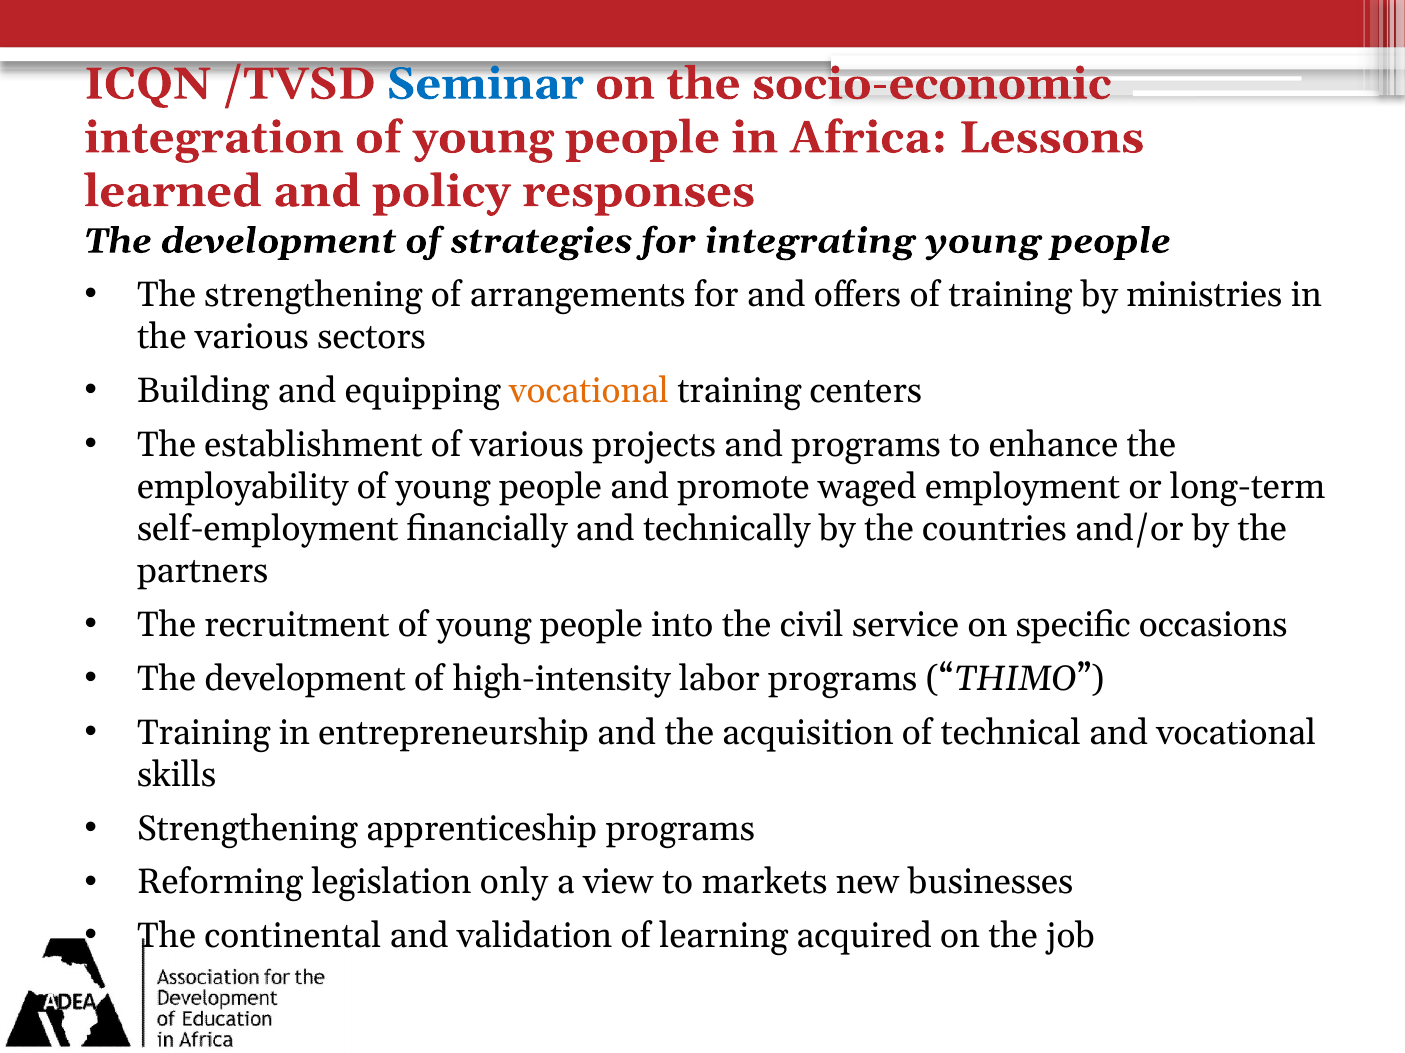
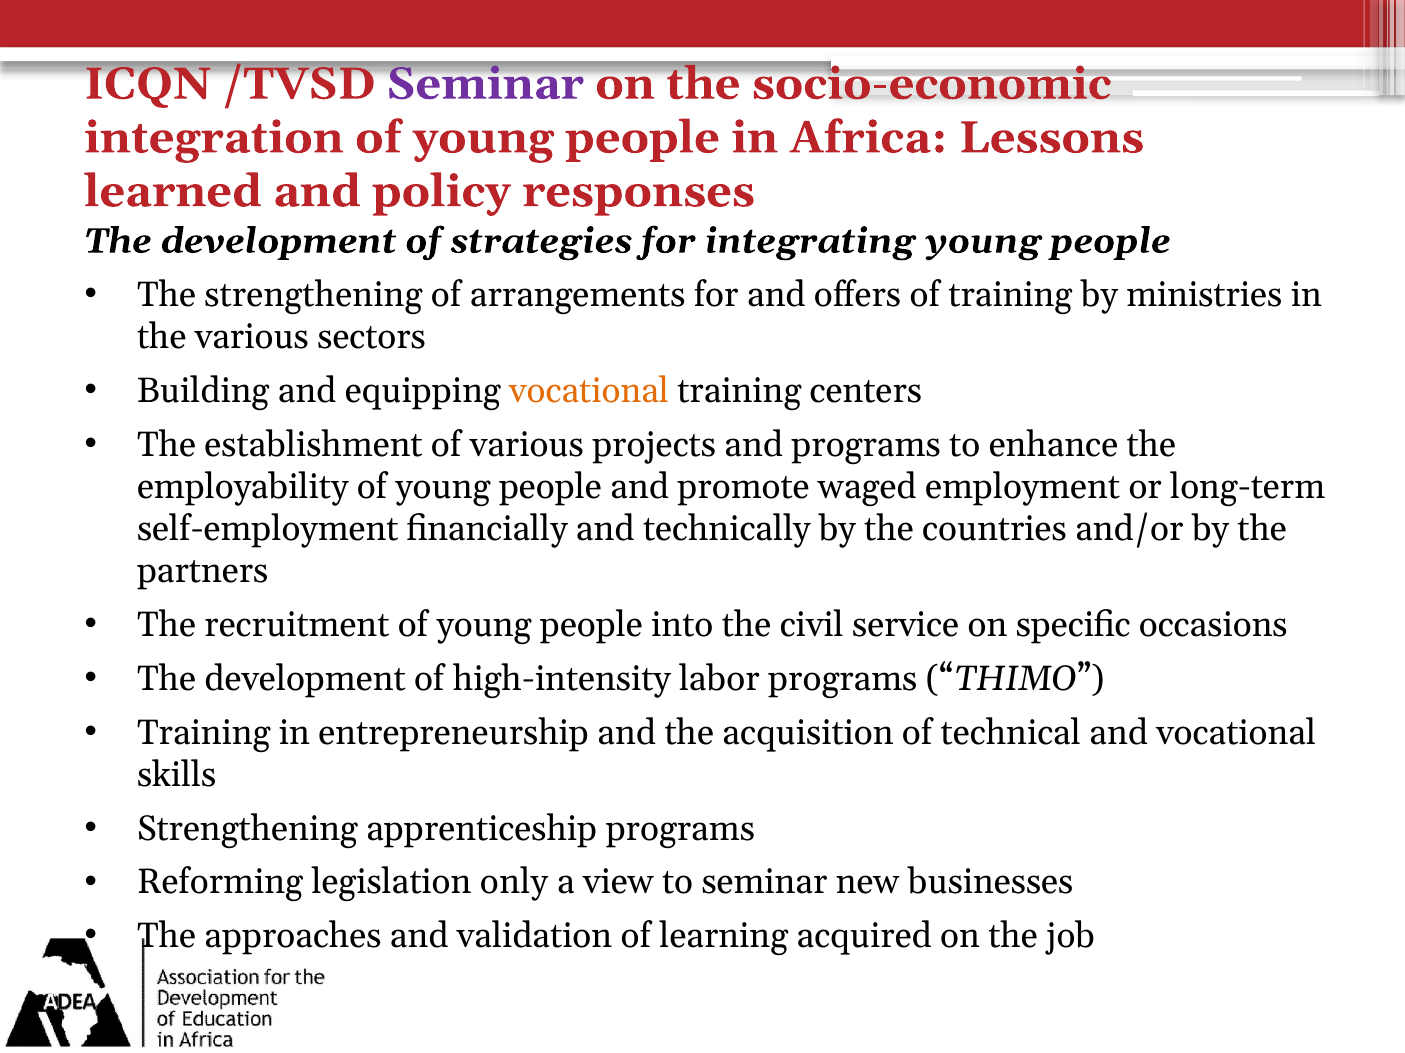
Seminar colour: blue -> purple (485, 84)
to markets: markets -> seminar (764, 883)
continental: continental -> approaches (293, 937)
